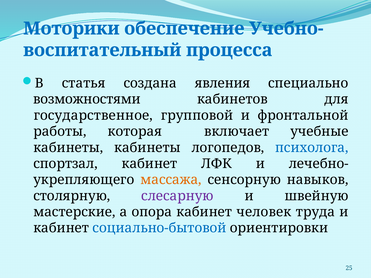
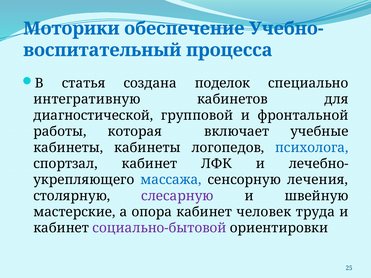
явления: явления -> поделок (223, 83)
возможностями: возможностями -> интегративную (87, 99)
государственное: государственное -> диагностической (93, 116)
массажа colour: orange -> blue (171, 180)
навыков: навыков -> лечения (318, 180)
социально-бытовой colour: blue -> purple (159, 228)
